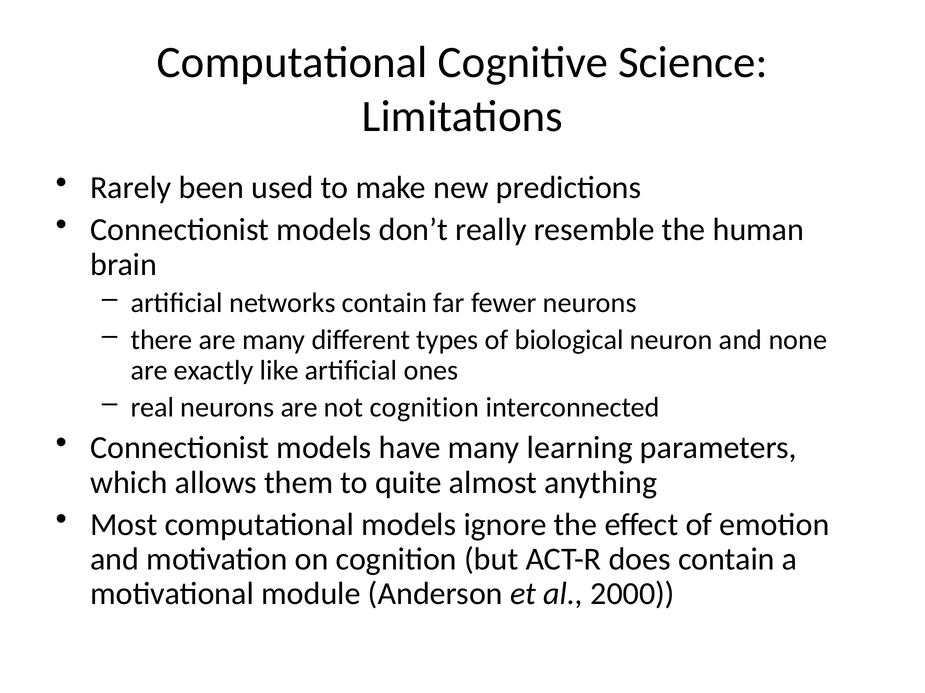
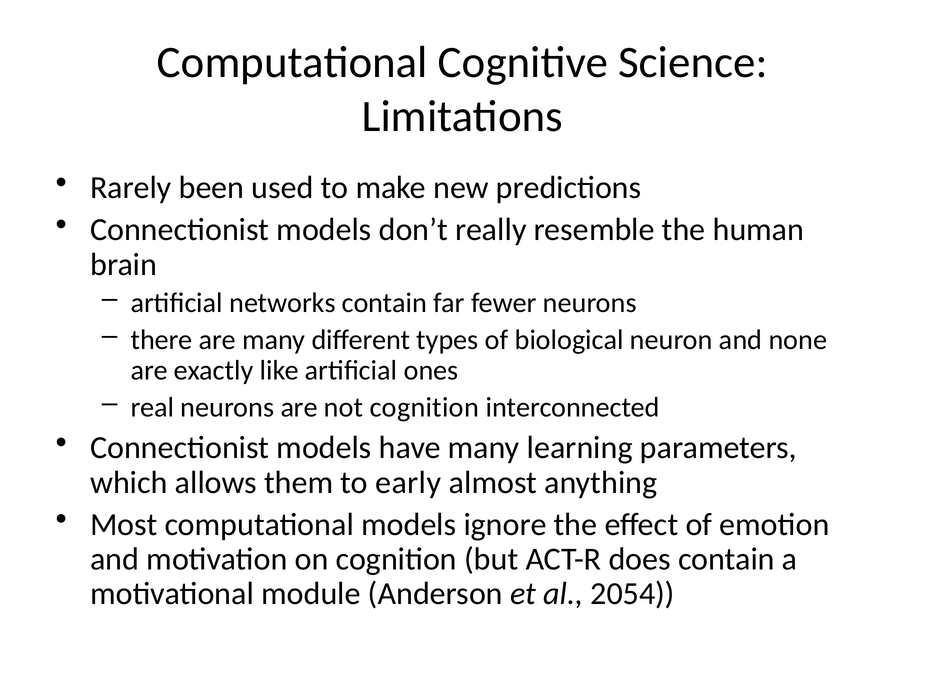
quite: quite -> early (408, 483)
2000: 2000 -> 2054 (633, 594)
